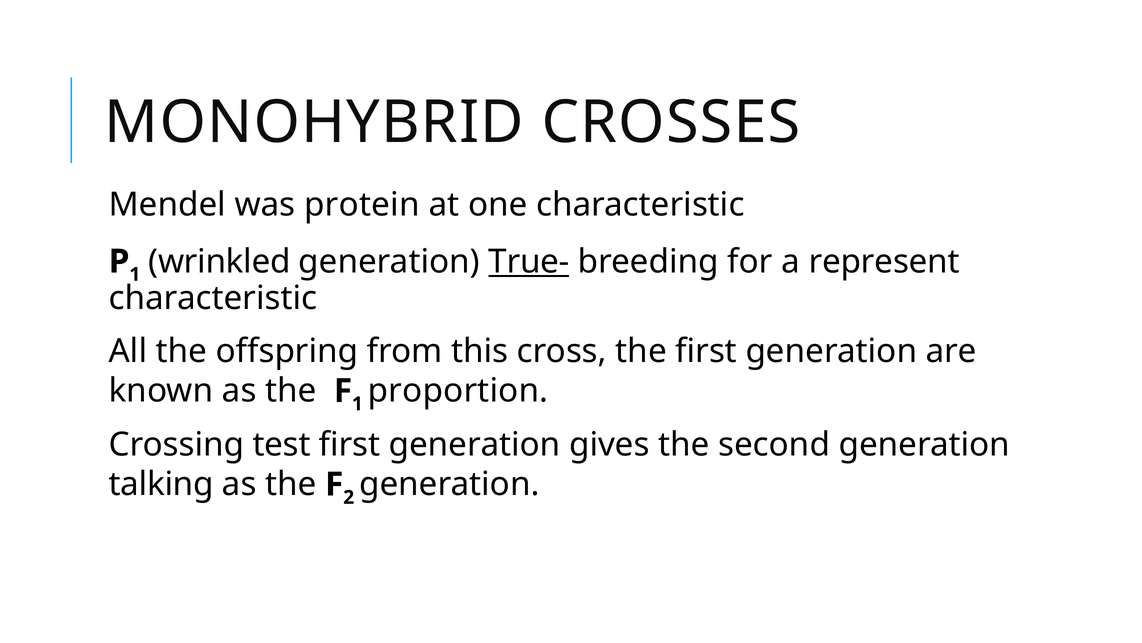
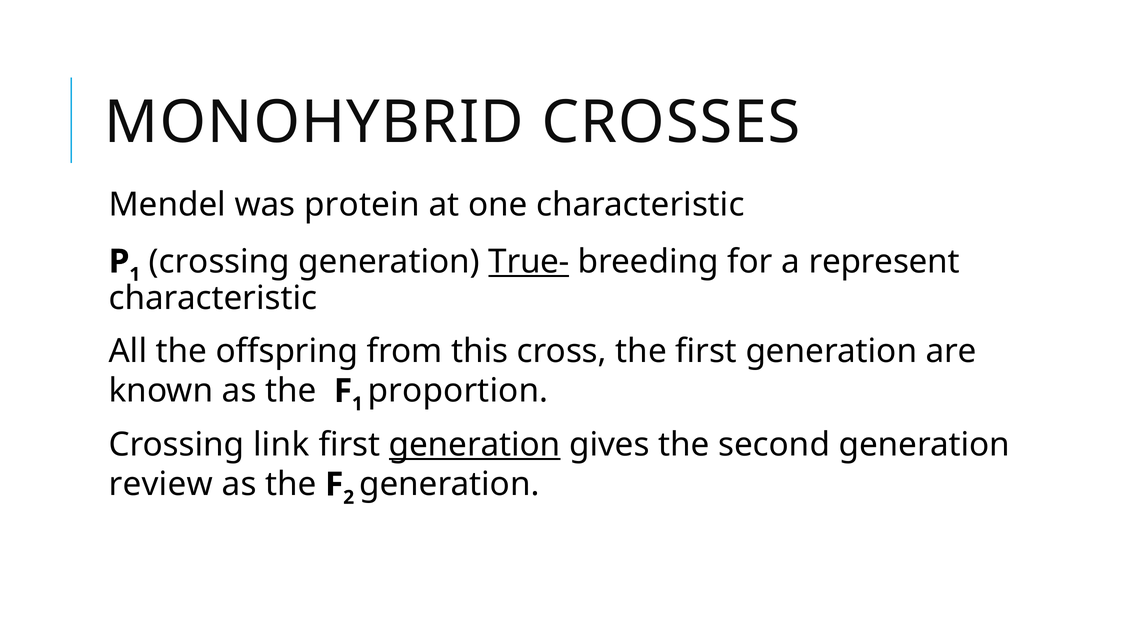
wrinkled: wrinkled -> crossing (219, 261)
test: test -> link (281, 444)
generation underline: none -> present (475, 444)
talking: talking -> review (161, 484)
